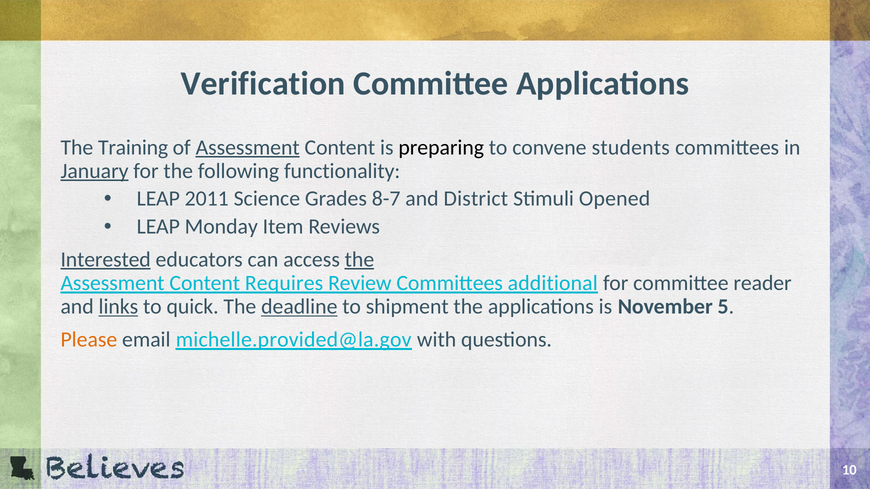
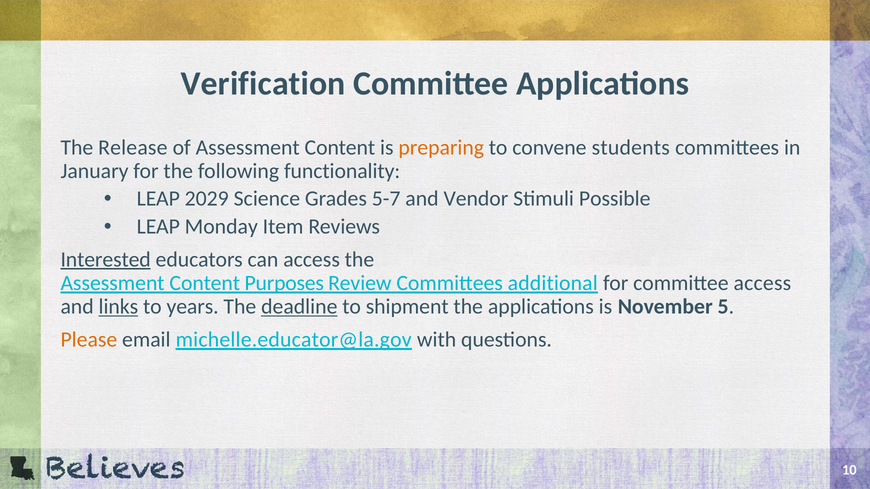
Training: Training -> Release (133, 147)
Assessment underline: present -> none (248, 147)
preparing colour: black -> orange (441, 147)
January underline: present -> none (95, 171)
2011: 2011 -> 2029 (207, 199)
8-7: 8-7 -> 5-7 (386, 199)
District: District -> Vendor (476, 199)
Opened: Opened -> Possible (615, 199)
the underline: present -> none (359, 260)
Requires: Requires -> Purposes (284, 283)
committee reader: reader -> access (762, 283)
quick: quick -> years (193, 307)
michelle.provided@la.gov: michelle.provided@la.gov -> michelle.educator@la.gov (294, 340)
